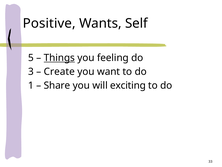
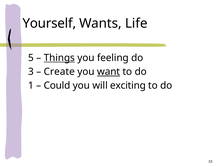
Positive: Positive -> Yourself (49, 23)
Self: Self -> Life (136, 23)
want underline: none -> present (109, 71)
Share: Share -> Could (57, 85)
